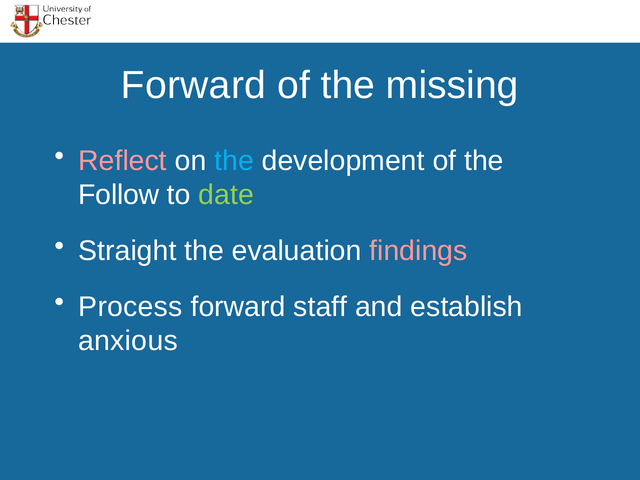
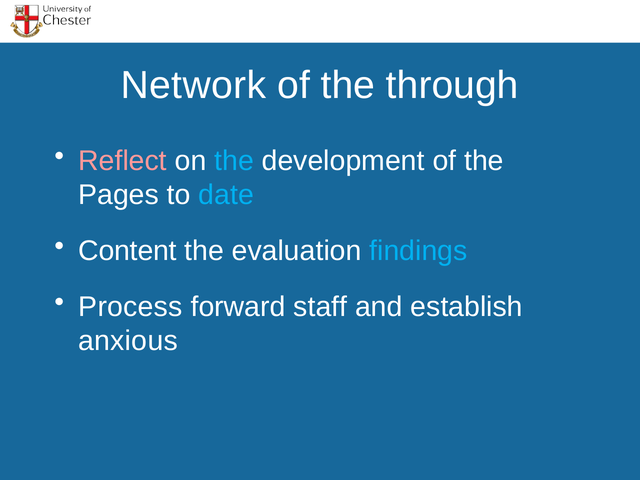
Forward: Forward -> Network (194, 85)
missing: missing -> through (452, 85)
Follow: Follow -> Pages (119, 195)
date colour: light green -> light blue (226, 195)
Straight: Straight -> Content (128, 251)
findings colour: pink -> light blue (418, 251)
